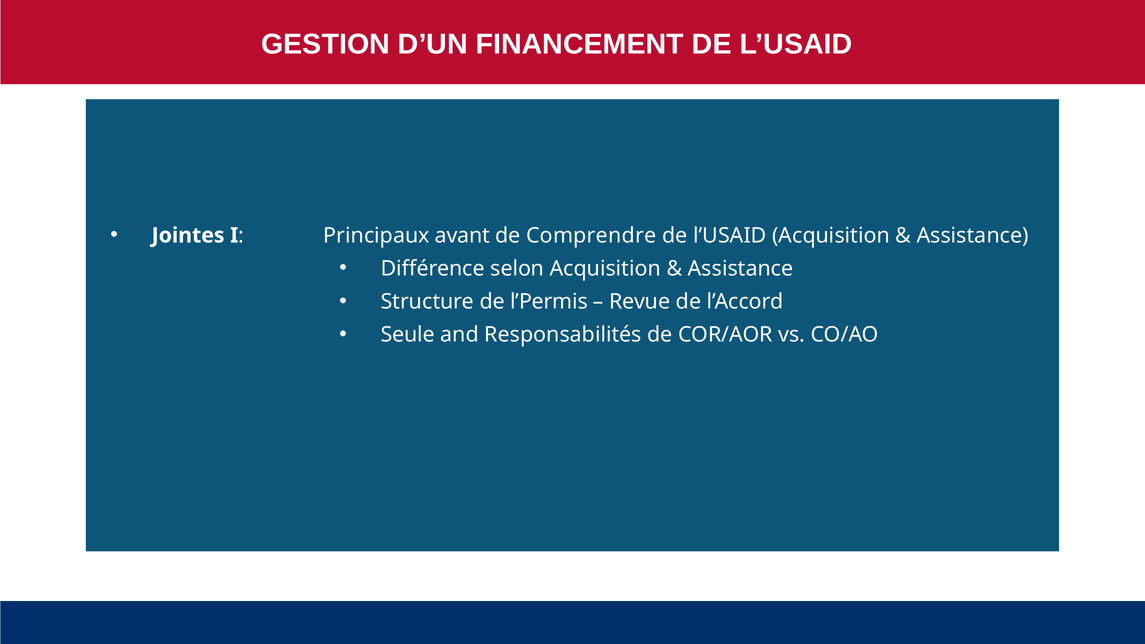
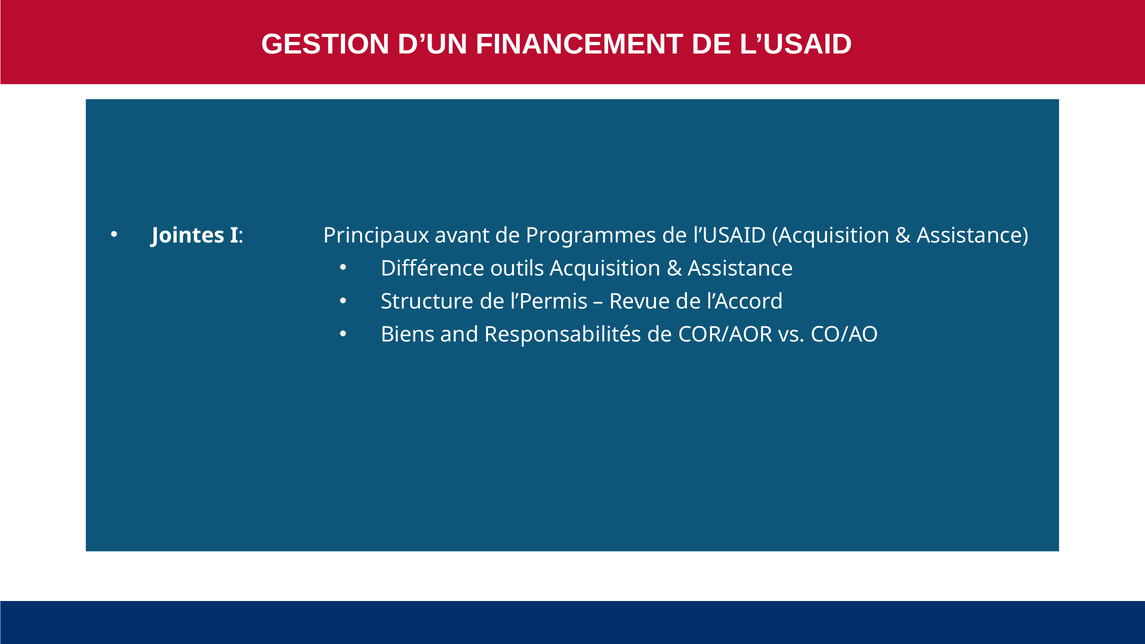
Comprendre: Comprendre -> Programmes (591, 235)
selon: selon -> outils (517, 269)
Seule: Seule -> Biens (408, 335)
